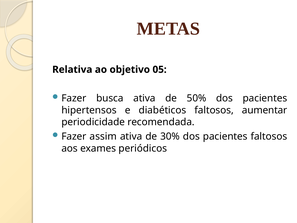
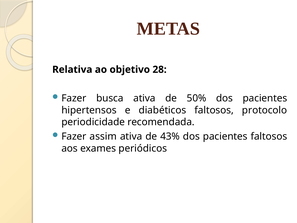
05: 05 -> 28 (160, 69)
aumentar: aumentar -> protocolo (265, 110)
30%: 30% -> 43% (170, 136)
